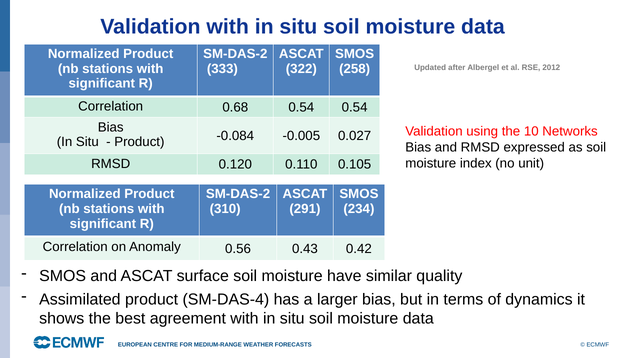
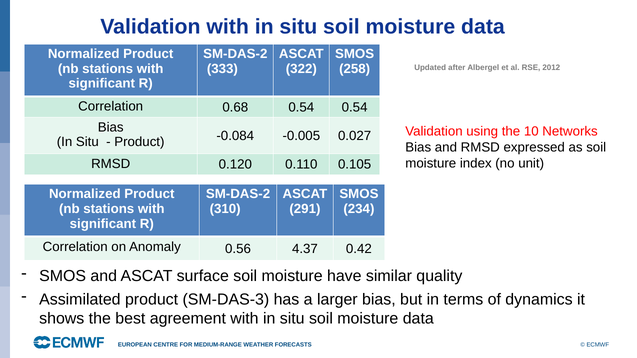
0.43: 0.43 -> 4.37 (305, 249)
SM-DAS-4: SM-DAS-4 -> SM-DAS-3 (226, 300)
